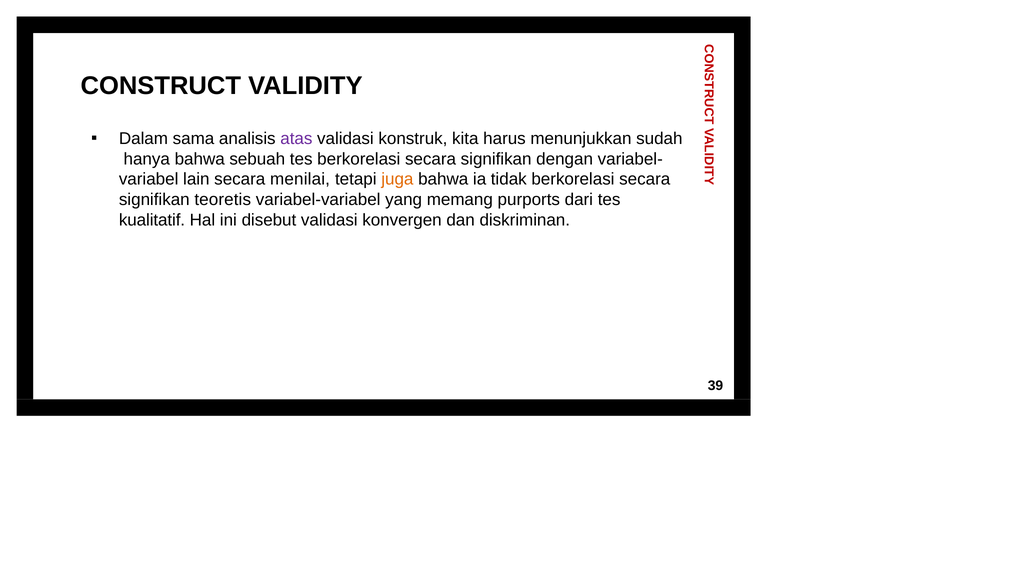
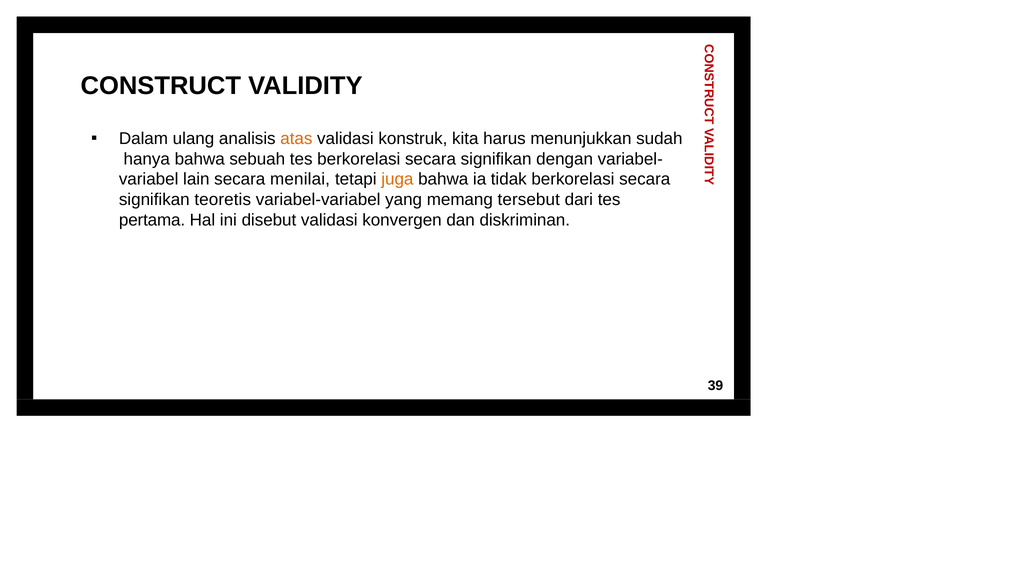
sama: sama -> ulang (194, 139)
atas colour: purple -> orange (296, 139)
purports: purports -> tersebut (529, 200)
kualitatif: kualitatif -> pertama (152, 220)
